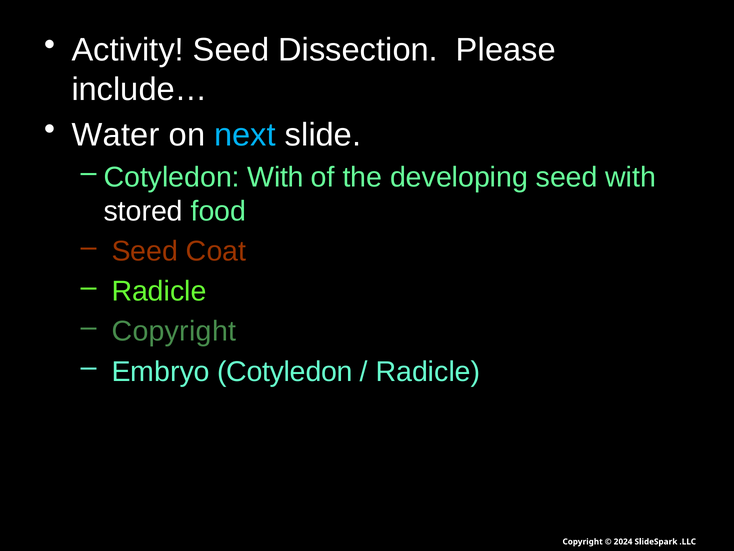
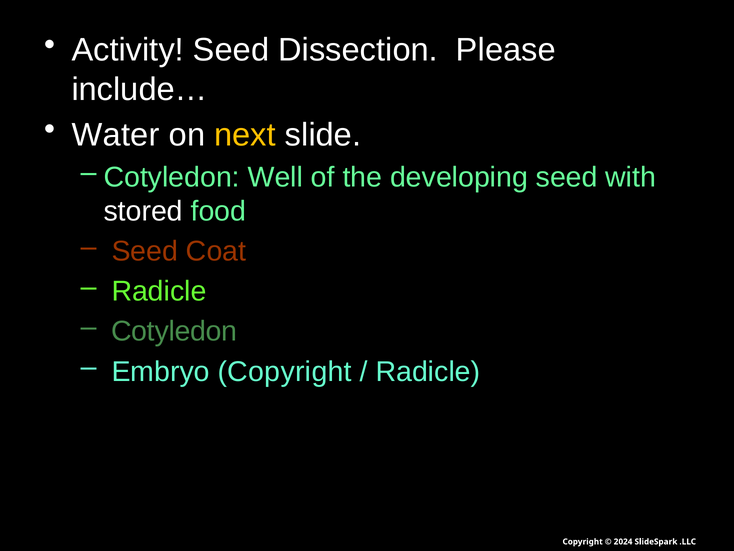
next colour: light blue -> yellow (245, 135)
Cotyledon With: With -> Well (275, 177)
Copyright: Copyright -> Cotyledon (174, 331)
Embryo Cotyledon: Cotyledon -> Copyright (285, 371)
